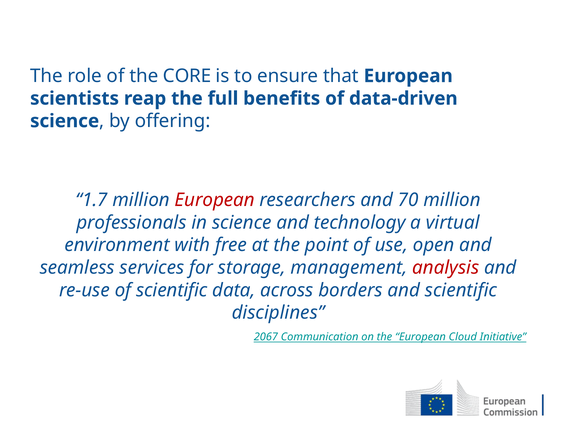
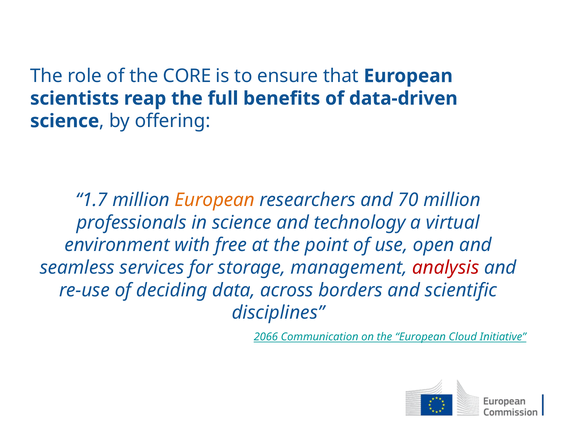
European colour: red -> orange (215, 200)
of scientific: scientific -> deciding (172, 290)
2067: 2067 -> 2066 (266, 337)
